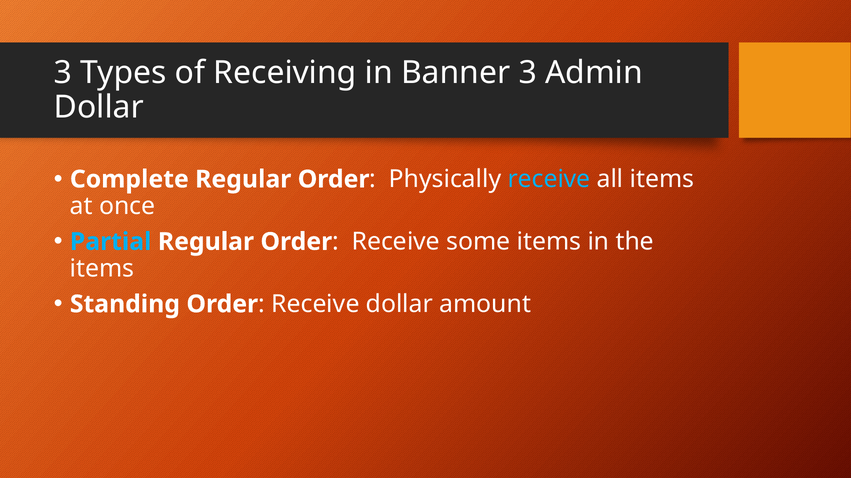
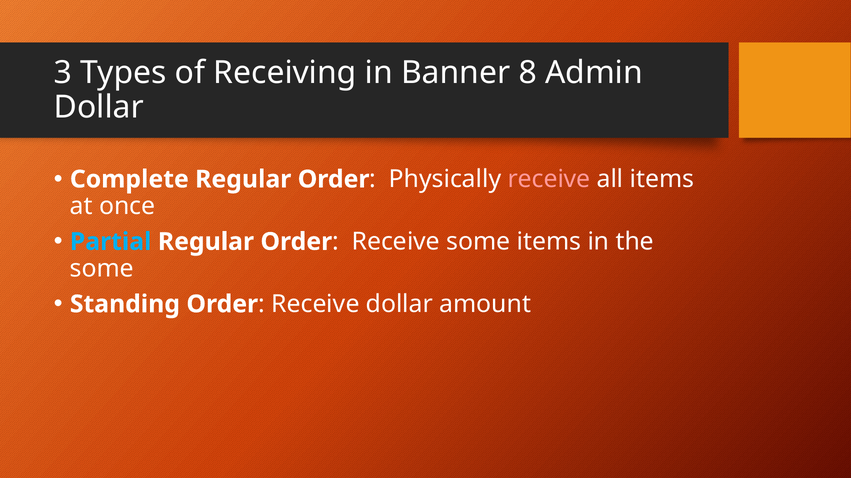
Banner 3: 3 -> 8 (528, 73)
receive colour: light blue -> pink (549, 180)
items: items -> some (102, 269)
